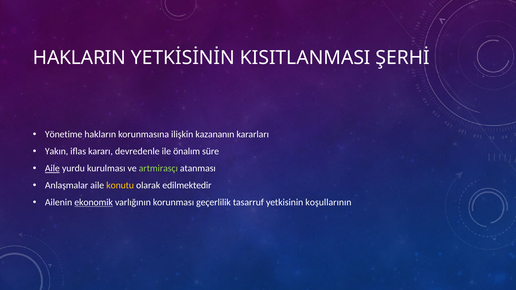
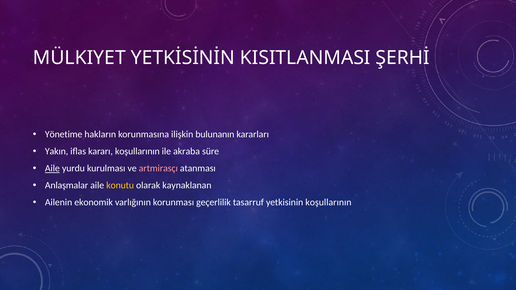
HAKLARIN: HAKLARIN -> MÜLKIYET (79, 58)
kazananın: kazananın -> bulunanın (215, 135)
kararı devredenle: devredenle -> koşullarının (137, 152)
önalım: önalım -> akraba (187, 152)
artmirasçı colour: light green -> pink (158, 169)
edilmektedir: edilmektedir -> kaynaklanan (187, 186)
ekonomik underline: present -> none (94, 203)
